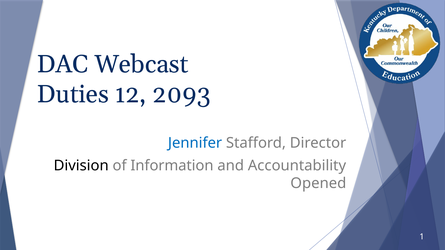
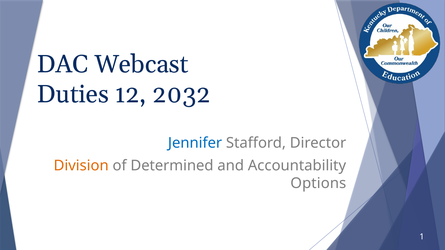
2093: 2093 -> 2032 (182, 94)
Division colour: black -> orange (81, 166)
Information: Information -> Determined (172, 166)
Opened: Opened -> Options (318, 184)
